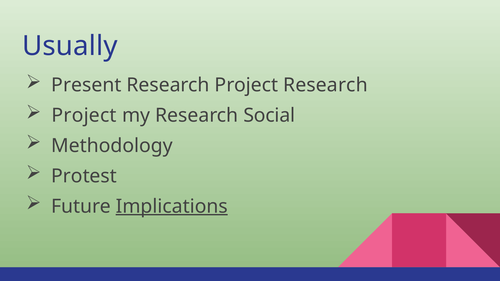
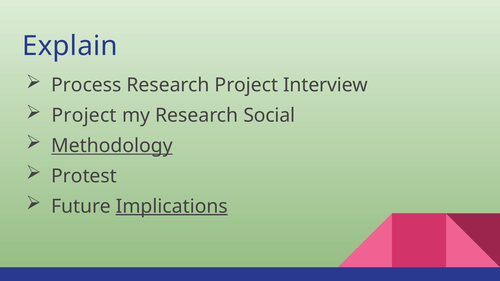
Usually: Usually -> Explain (70, 46)
Present: Present -> Process (86, 85)
Project Research: Research -> Interview (326, 85)
Methodology underline: none -> present (112, 146)
